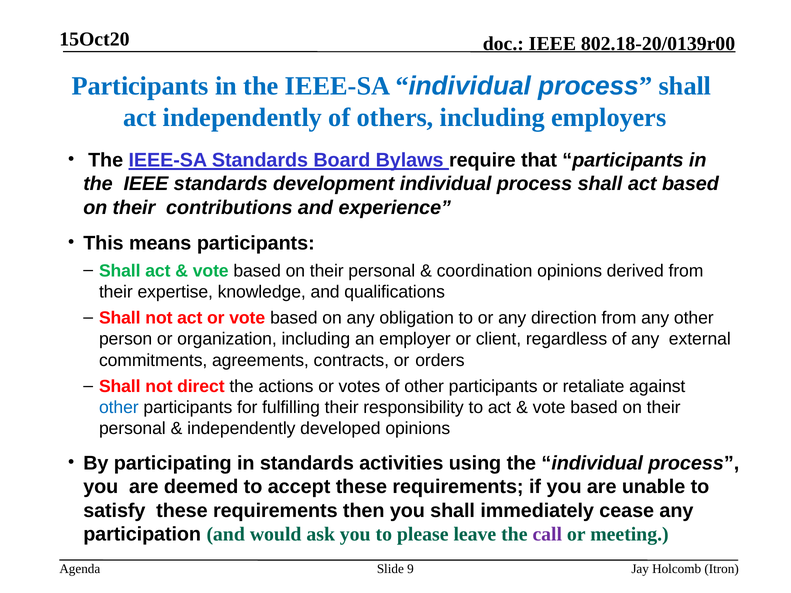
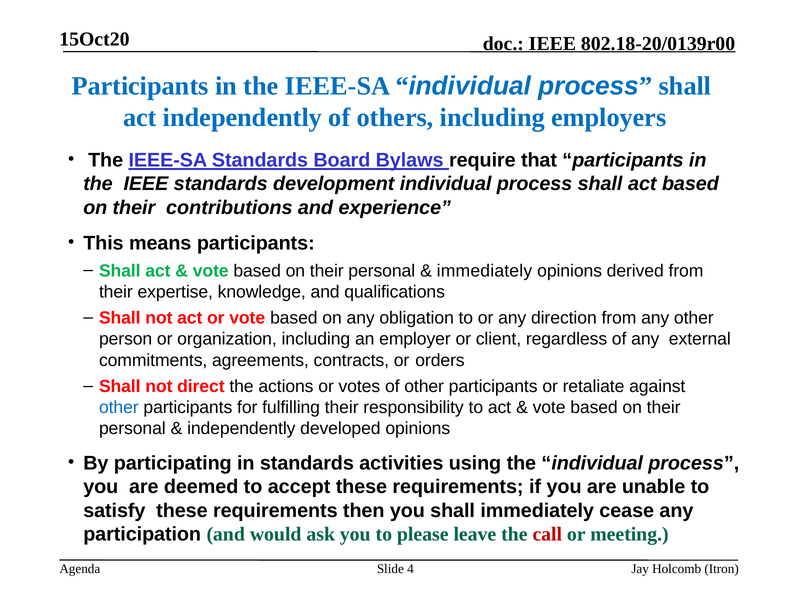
coordination: coordination -> immediately (484, 271)
call colour: purple -> red (547, 534)
9: 9 -> 4 (411, 569)
